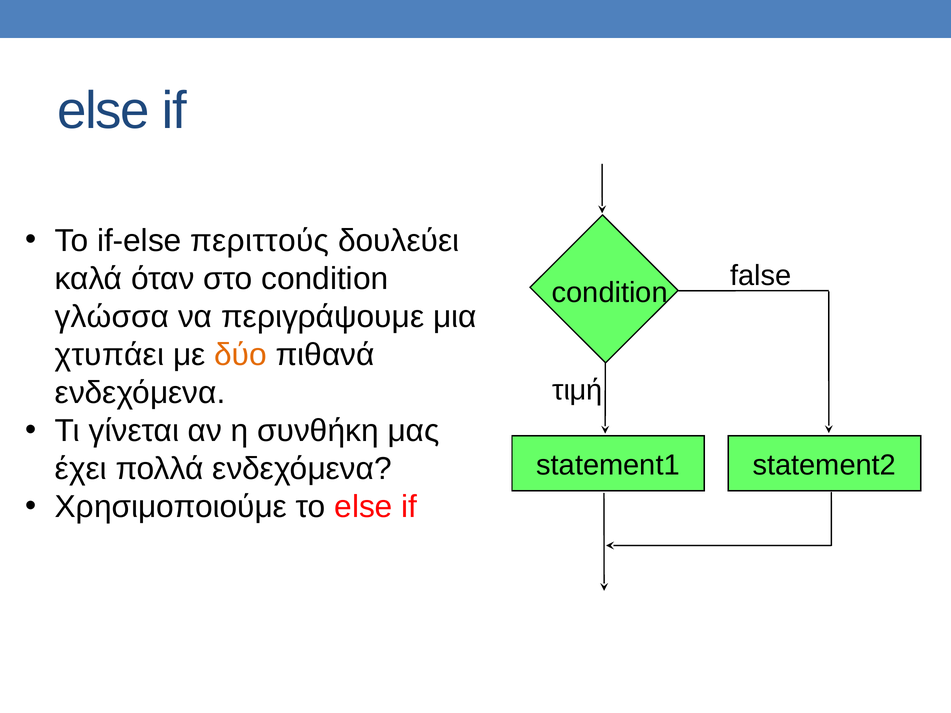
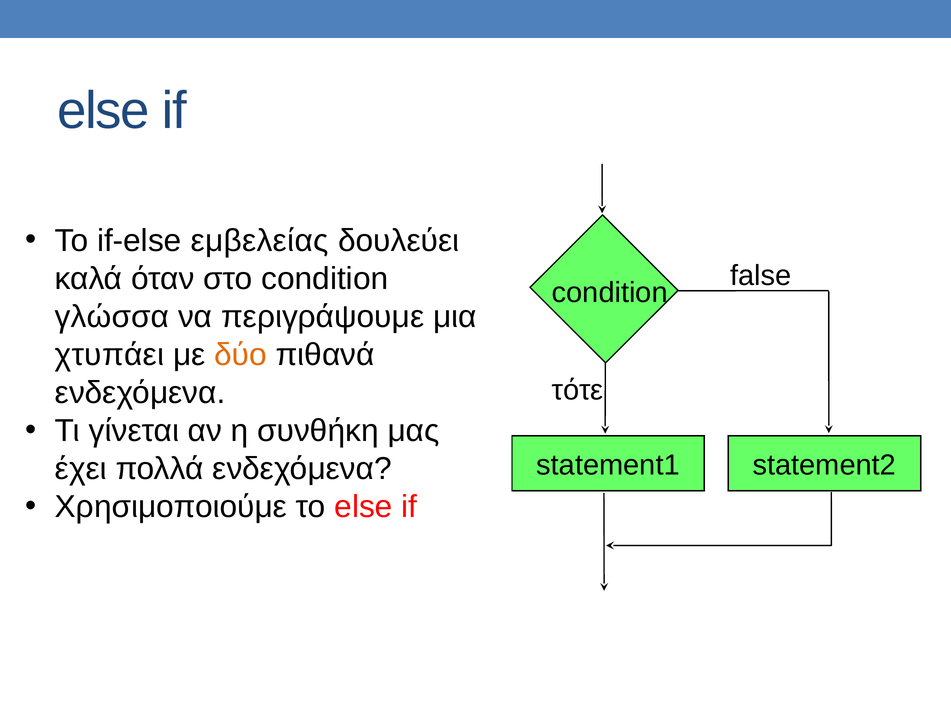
περιττούς: περιττούς -> εμβελείας (260, 241)
τιμή: τιμή -> τότε (578, 390)
